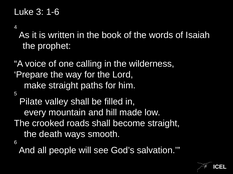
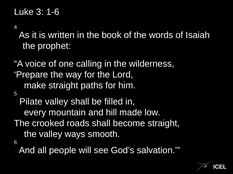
the death: death -> valley (51, 135)
